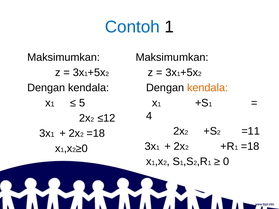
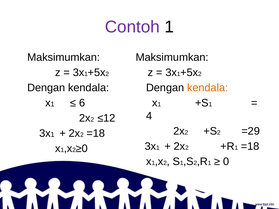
Contoh colour: blue -> purple (132, 27)
5: 5 -> 6 (82, 103)
=11: =11 -> =29 (251, 131)
